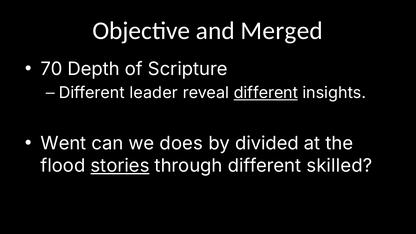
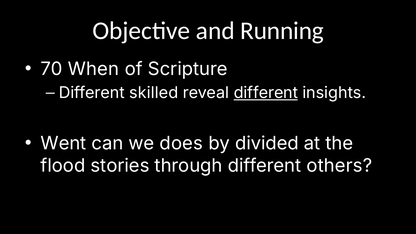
Merged: Merged -> Running (282, 31)
Depth: Depth -> When (93, 69)
leader: leader -> skilled (154, 93)
stories underline: present -> none (120, 166)
skilled: skilled -> others (339, 166)
